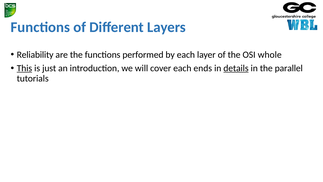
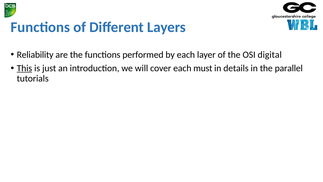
whole: whole -> digital (270, 55)
ends: ends -> must (203, 68)
details underline: present -> none (236, 68)
